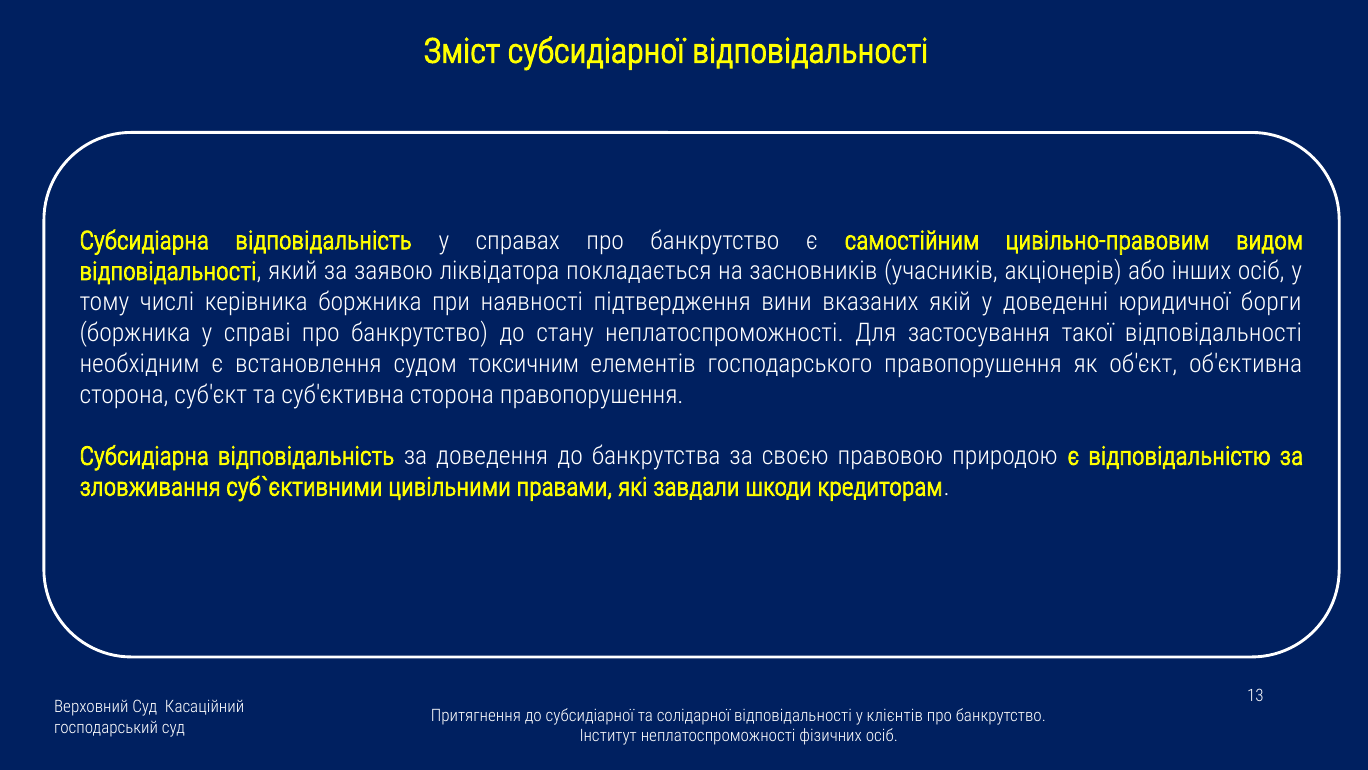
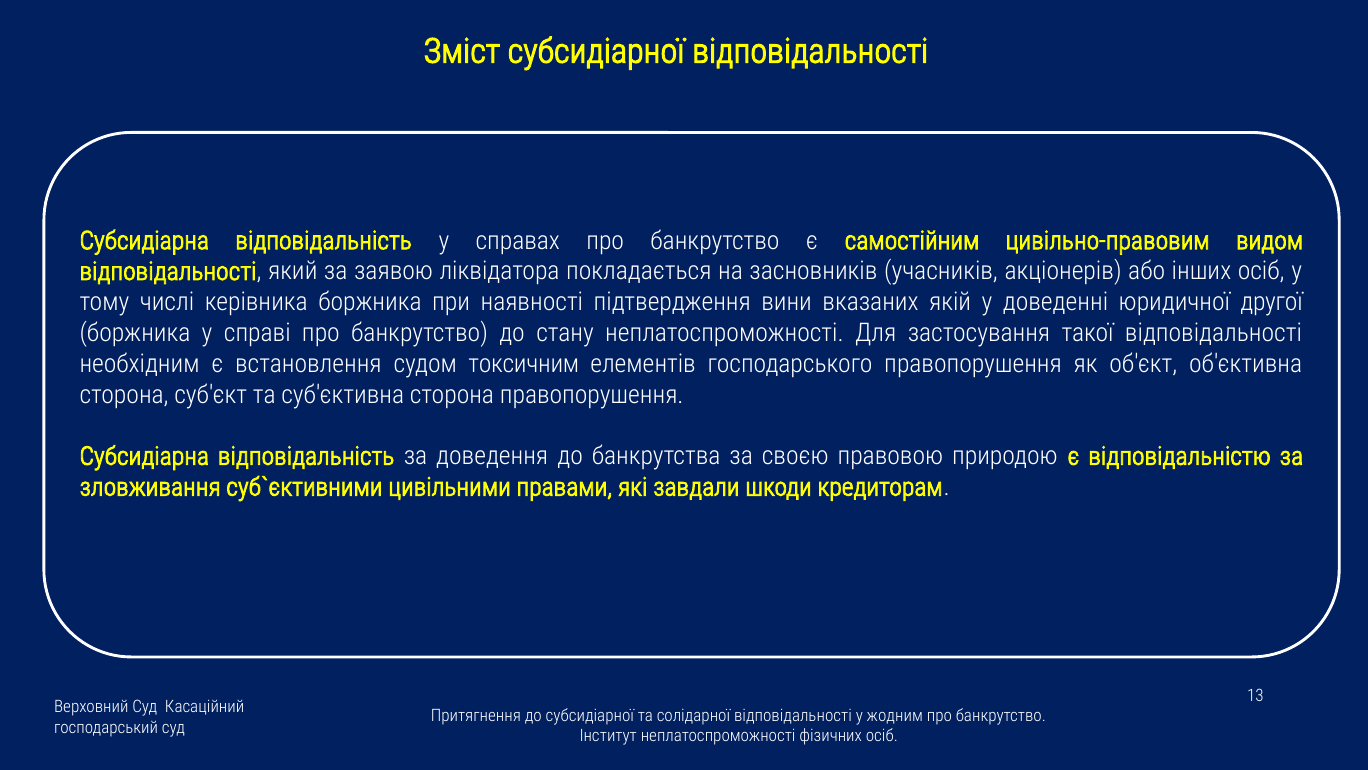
борги: борги -> другої (1271, 302)
клієнтів: клієнтів -> жодним (895, 715)
